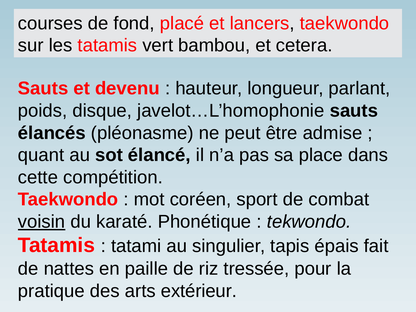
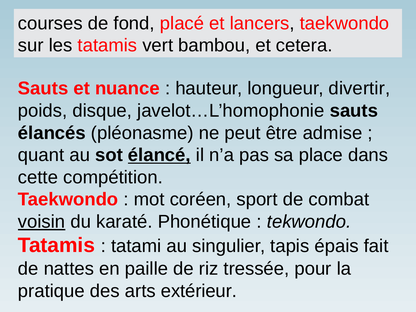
devenu: devenu -> nuance (127, 89)
parlant: parlant -> divertir (359, 89)
élancé underline: none -> present (159, 155)
